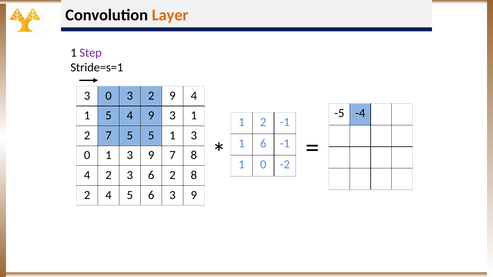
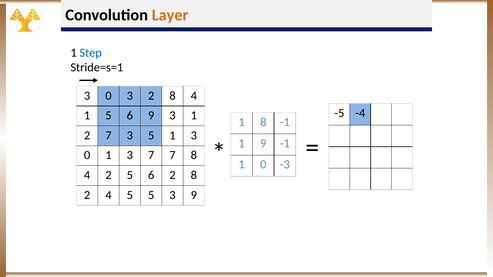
Step colour: purple -> blue (91, 53)
3 2 9: 9 -> 8 (172, 96)
1 5 4: 4 -> 6 (130, 116)
2: 2 -> 8 (263, 122)
7 5: 5 -> 3 (130, 136)
1 6: 6 -> 9 (263, 143)
1 3 9: 9 -> 7 (151, 155)
-2: -2 -> -3 (285, 165)
2 3: 3 -> 5 (130, 175)
5 6: 6 -> 5 (151, 195)
